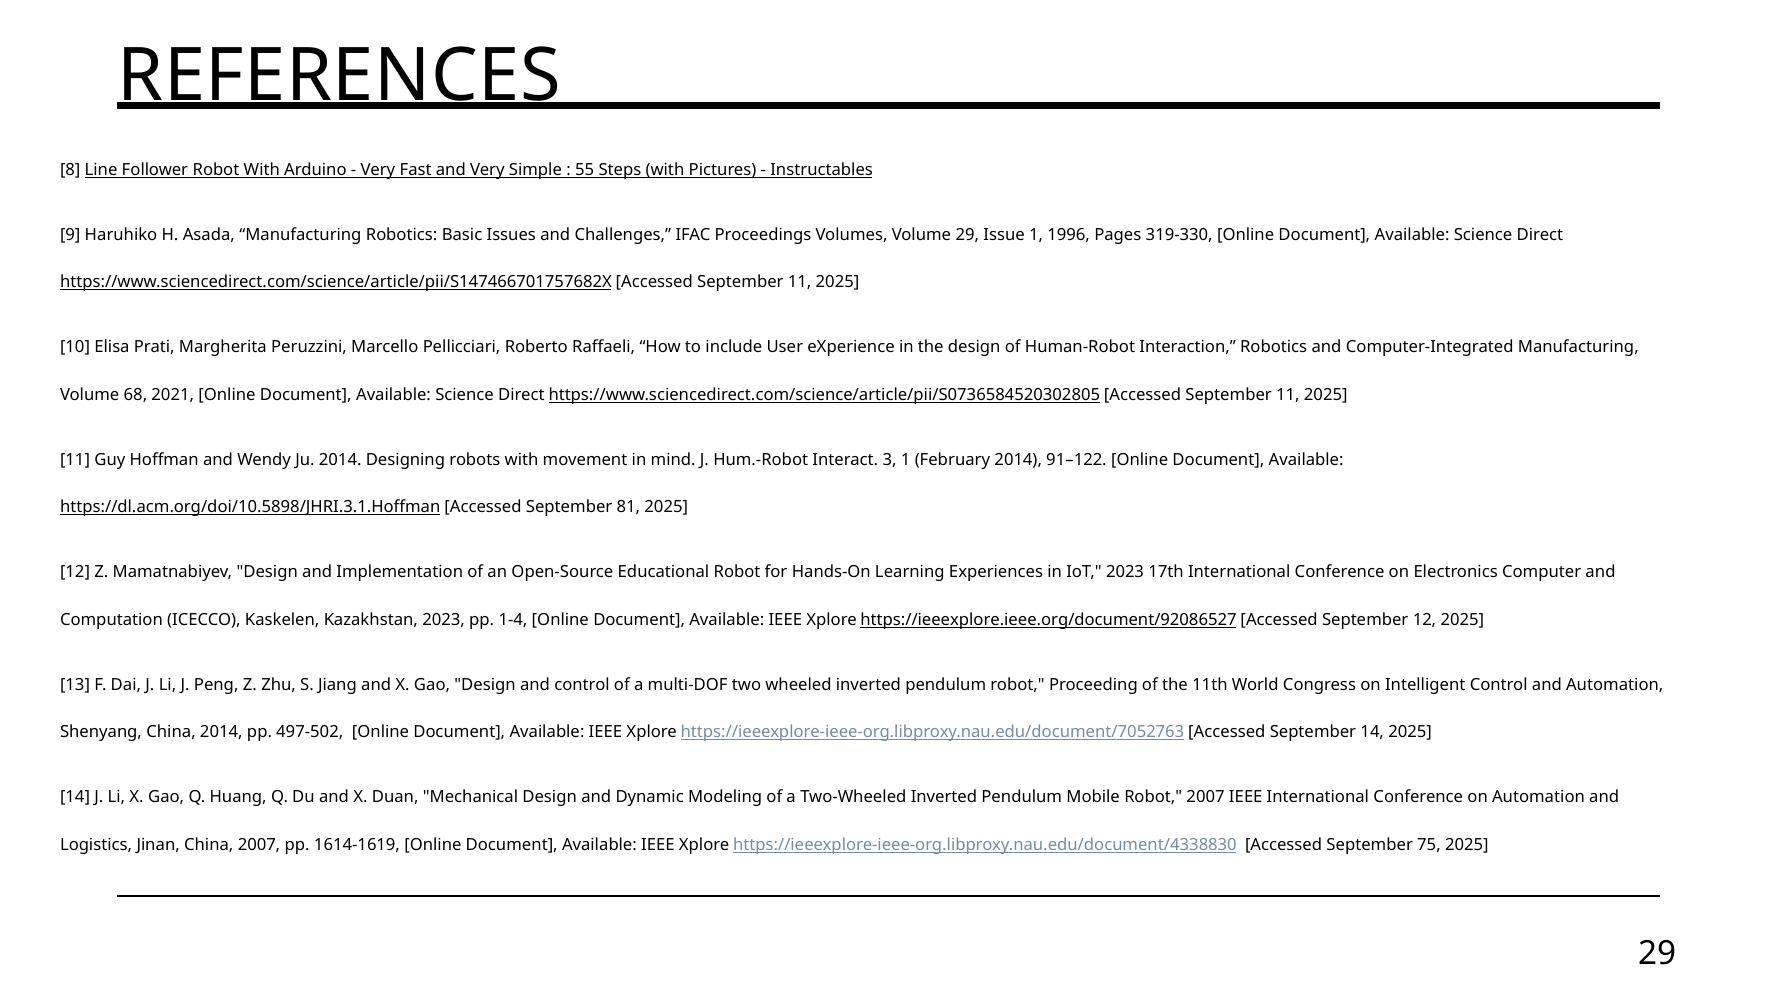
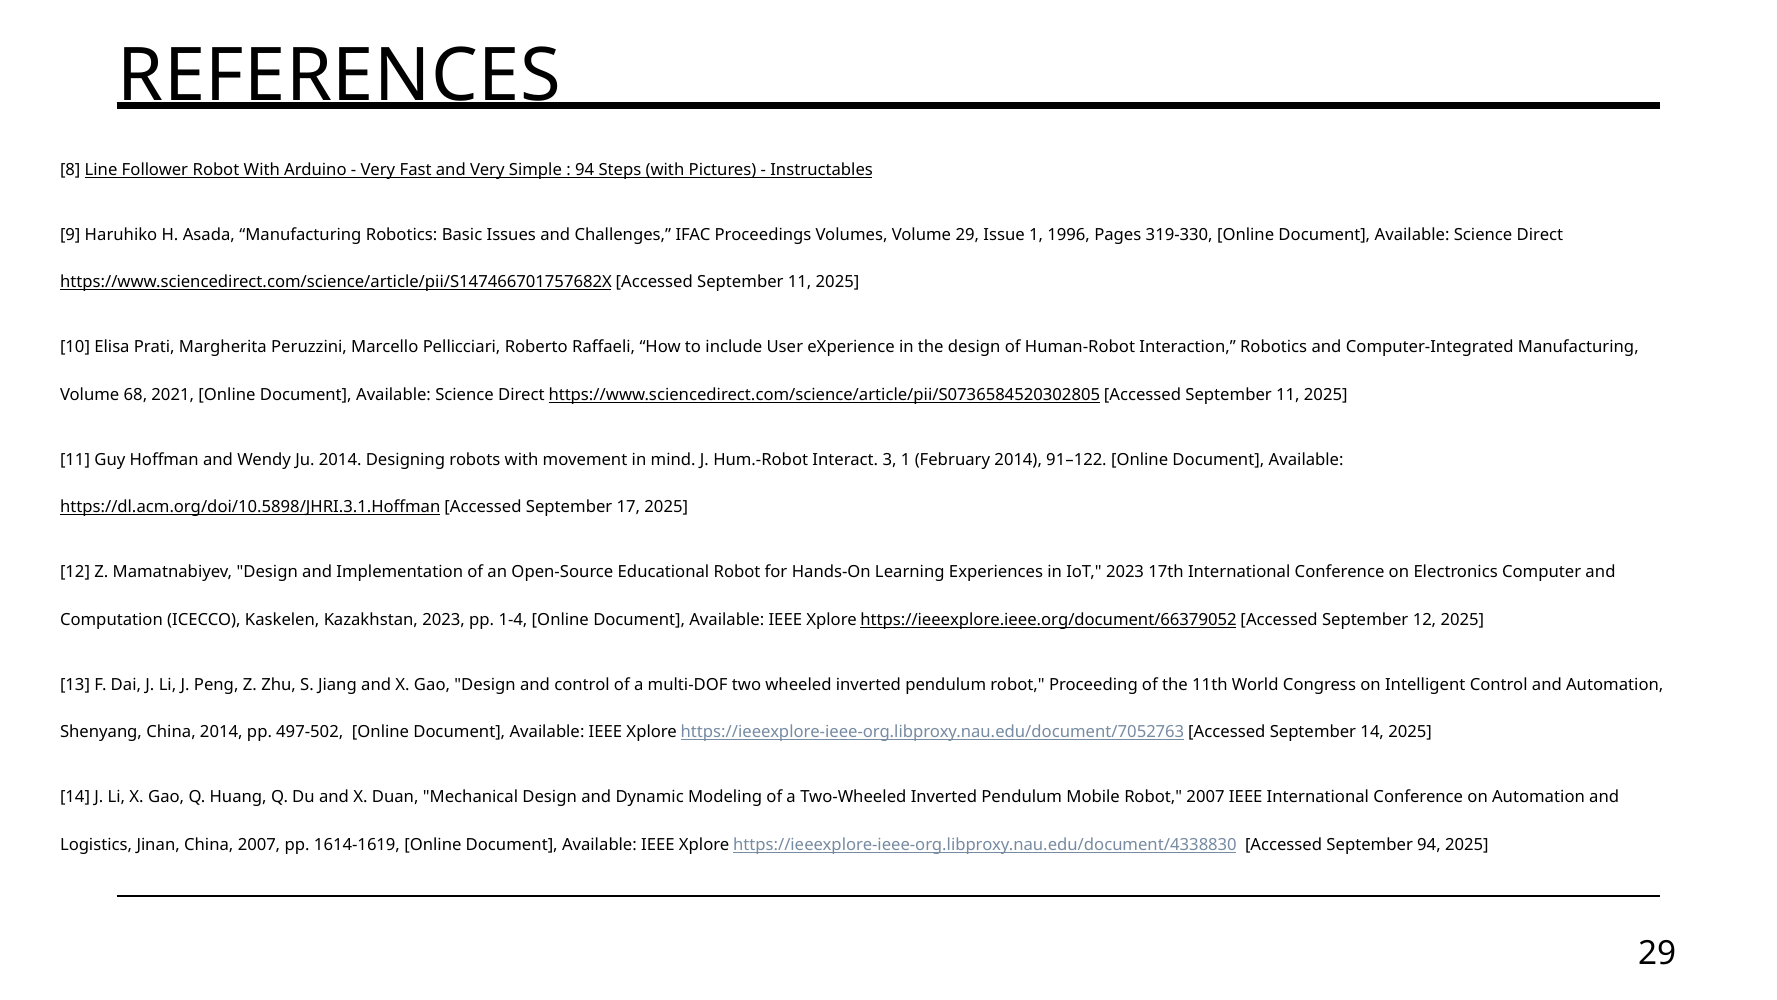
55: 55 -> 94 (585, 170)
81: 81 -> 17 (628, 507)
https://ieeexplore.ieee.org/document/92086527: https://ieeexplore.ieee.org/document/92086527 -> https://ieeexplore.ieee.org/document/66379052 (1049, 619)
September 75: 75 -> 94 (1429, 844)
